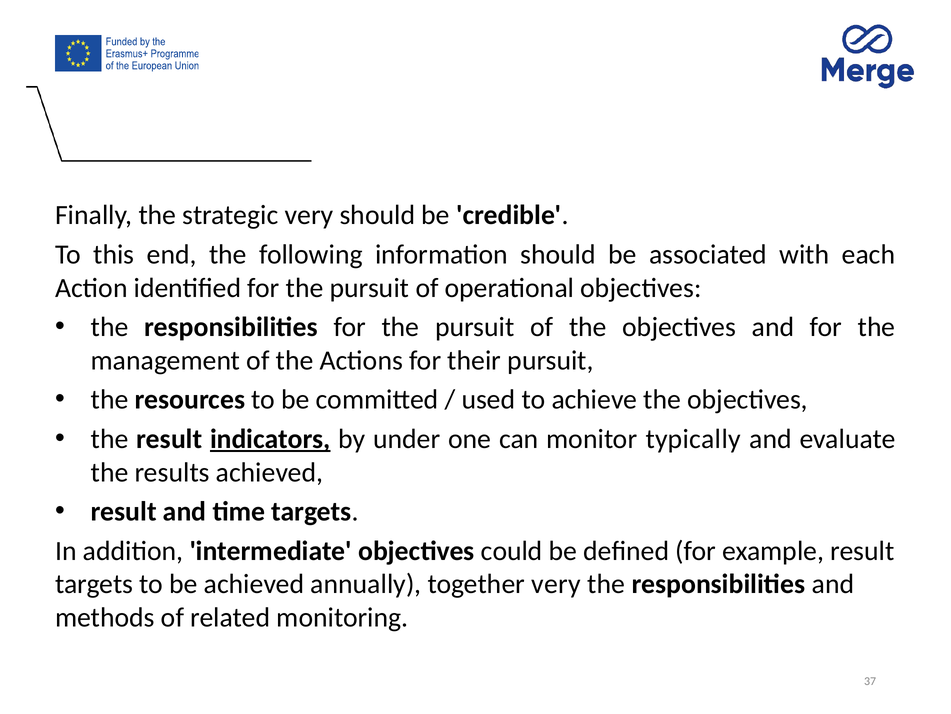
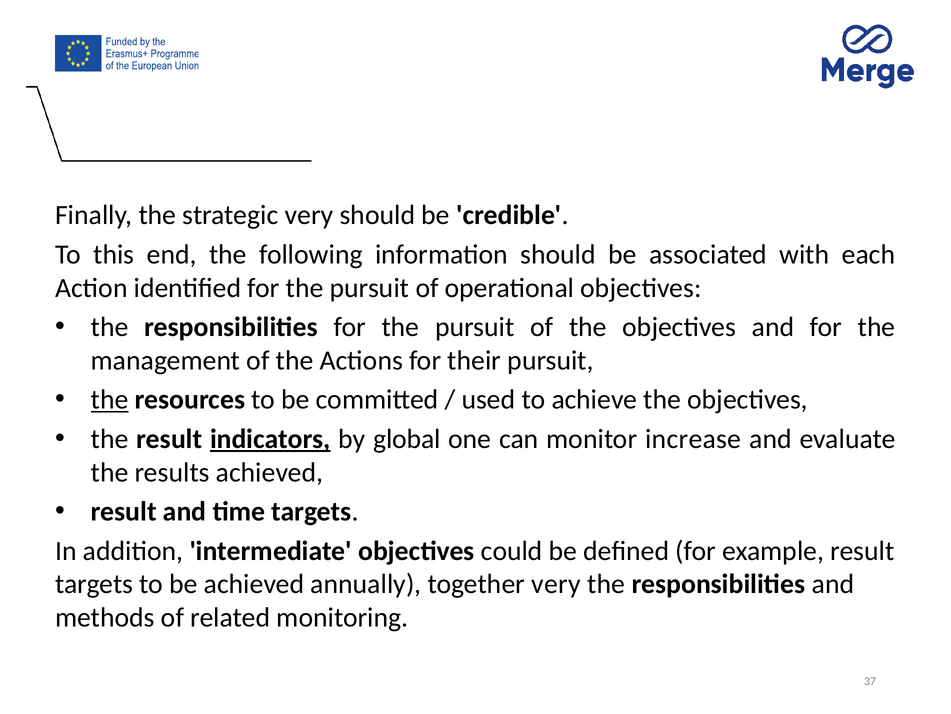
the underline: none -> present (110, 399)
under: under -> global (407, 439)
typically: typically -> increase (693, 439)
